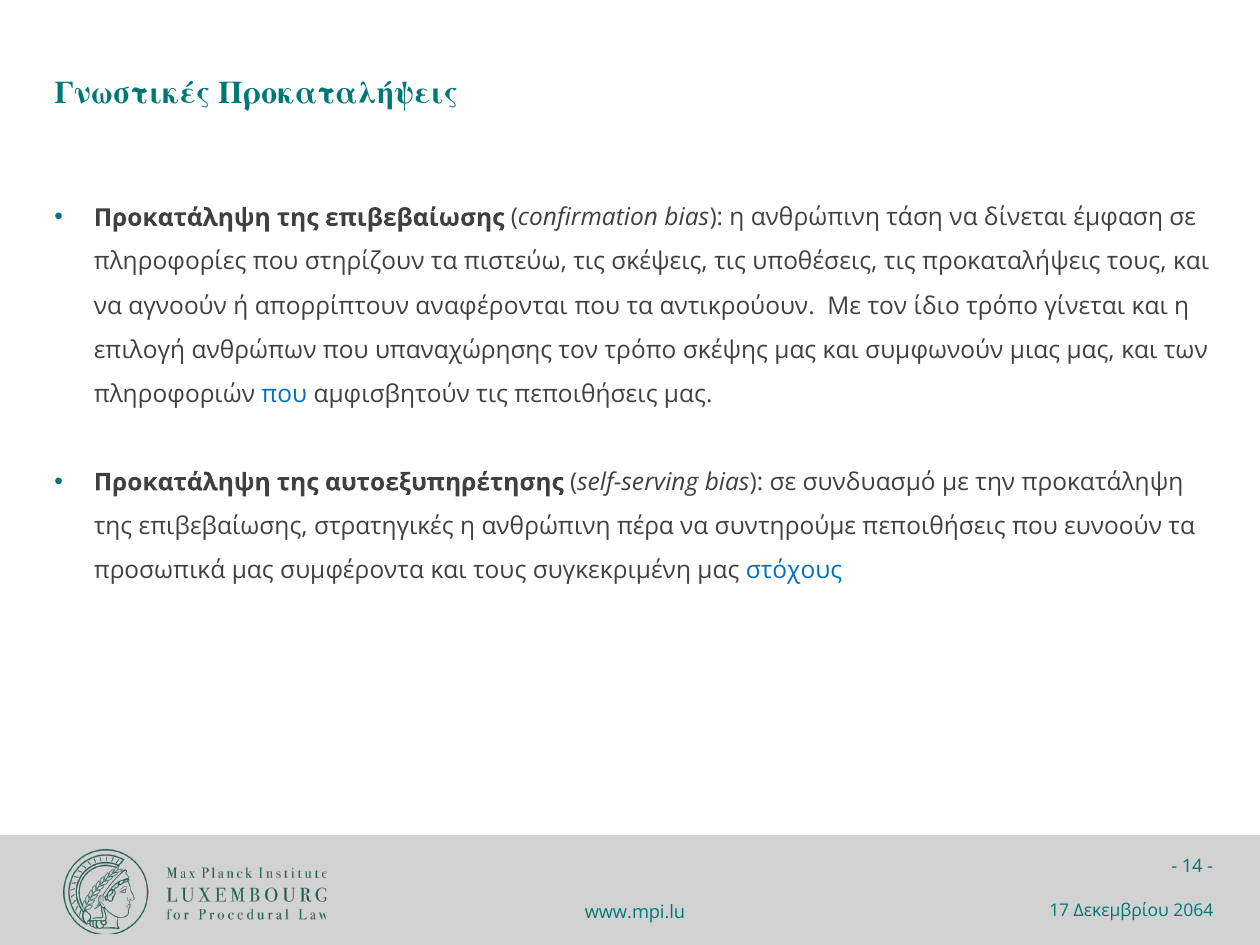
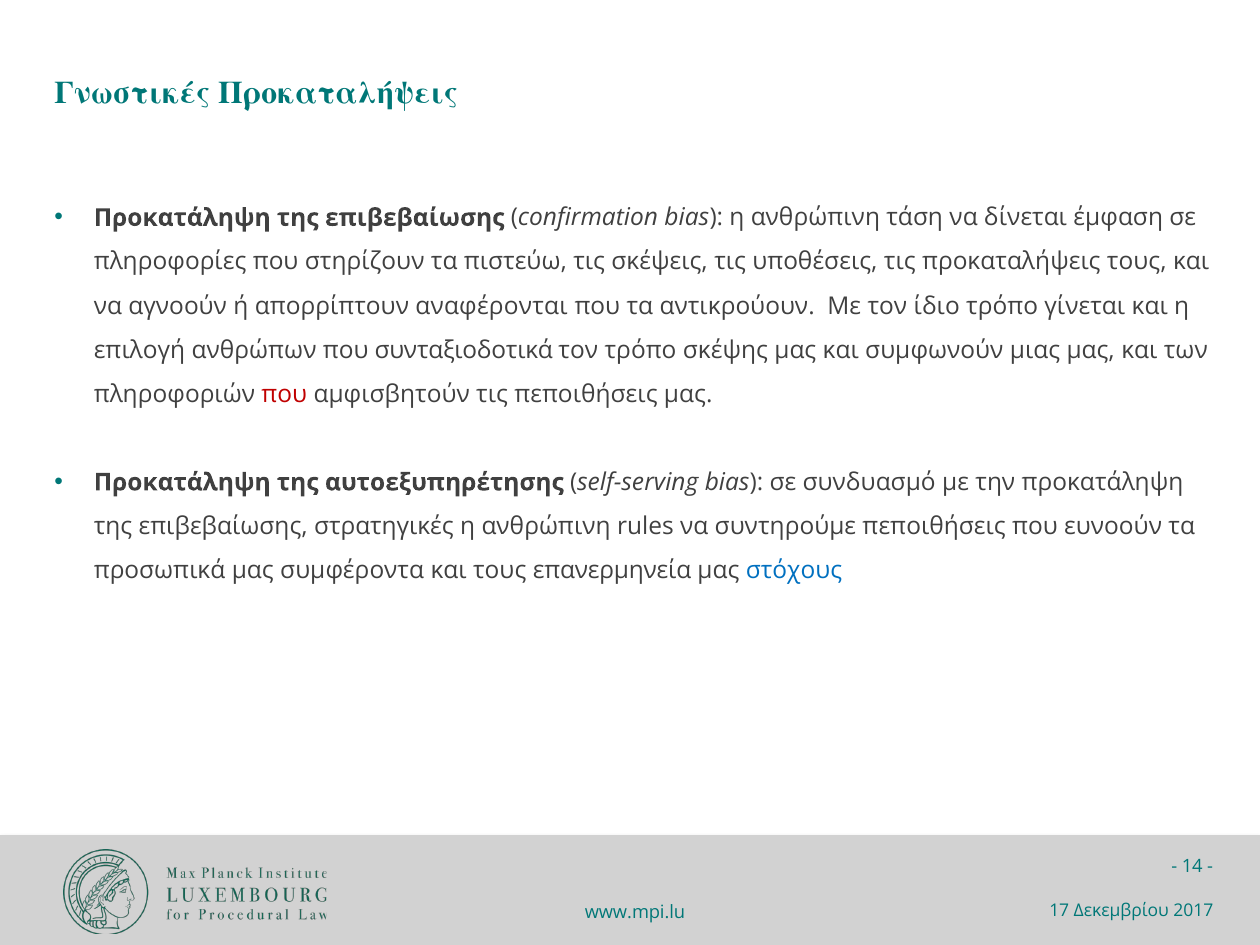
υπαναχώρησης: υπαναχώρησης -> συνταξιοδοτικά (464, 350)
που colour: blue -> red (284, 394)
πέρα: πέρα -> rules (645, 526)
συγκεκριμένη: συγκεκριμένη -> επανερμηνεία (612, 571)
2064: 2064 -> 2017 (1193, 911)
